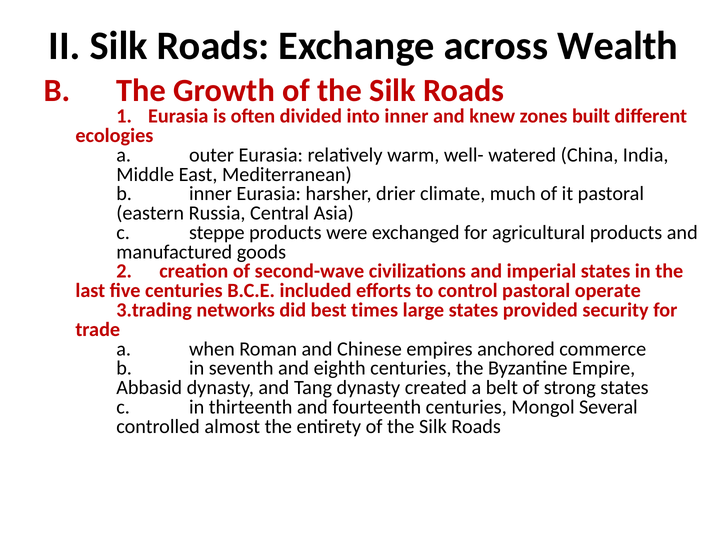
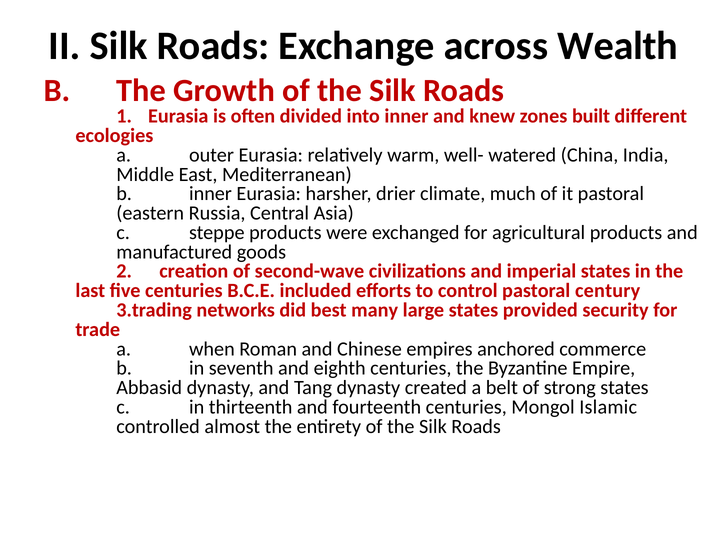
operate: operate -> century (608, 291)
times: times -> many (375, 310)
Several: Several -> Islamic (608, 407)
